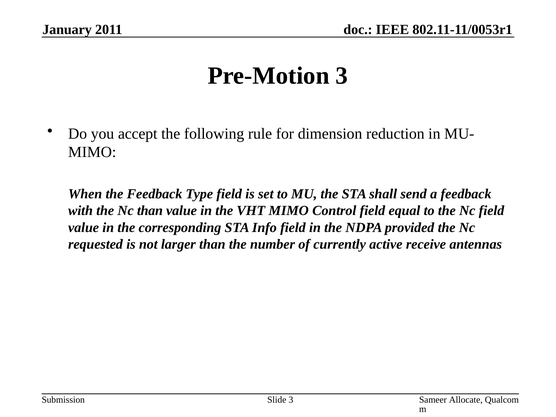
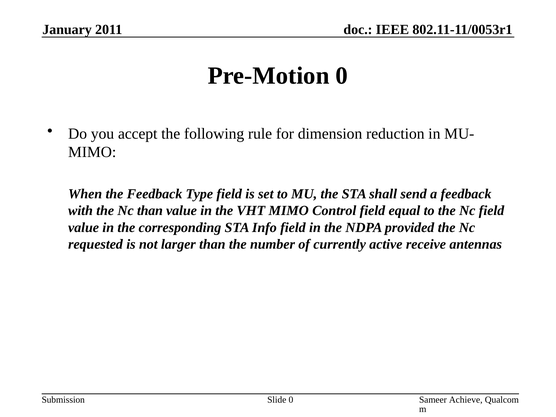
Pre-Motion 3: 3 -> 0 (342, 76)
Allocate: Allocate -> Achieve (466, 400)
Slide 3: 3 -> 0 (291, 400)
